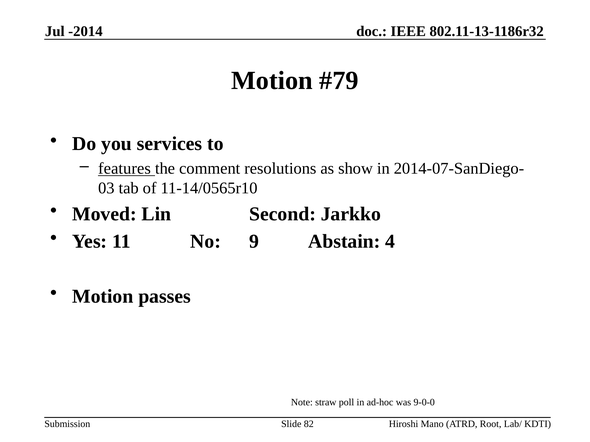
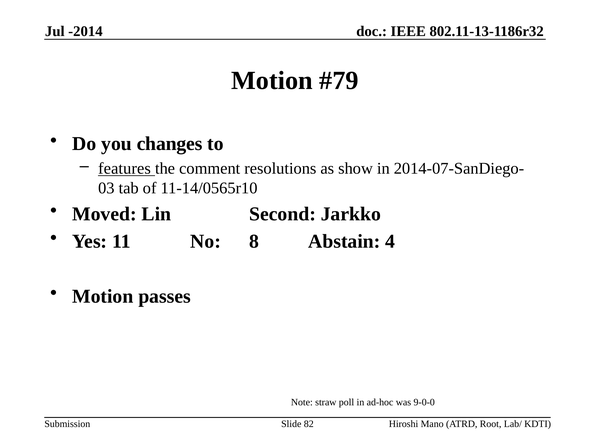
services: services -> changes (170, 144)
9: 9 -> 8 (254, 242)
